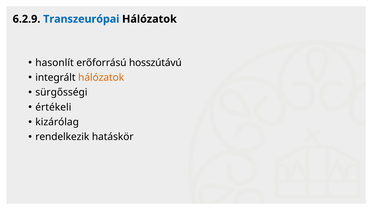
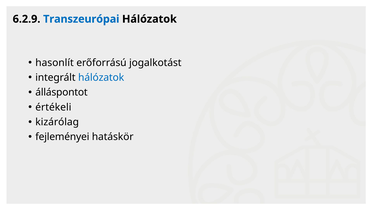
hosszútávú: hosszútávú -> jogalkotást (155, 62)
hálózatok colour: orange -> blue (101, 77)
sürgősségi: sürgősségi -> álláspontot (61, 92)
rendelkezik: rendelkezik -> fejleményei (62, 136)
